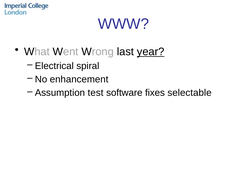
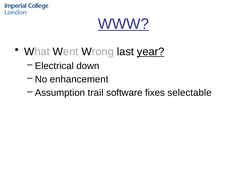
WWW underline: none -> present (123, 24)
spiral: spiral -> down (88, 66)
test: test -> trail (96, 93)
